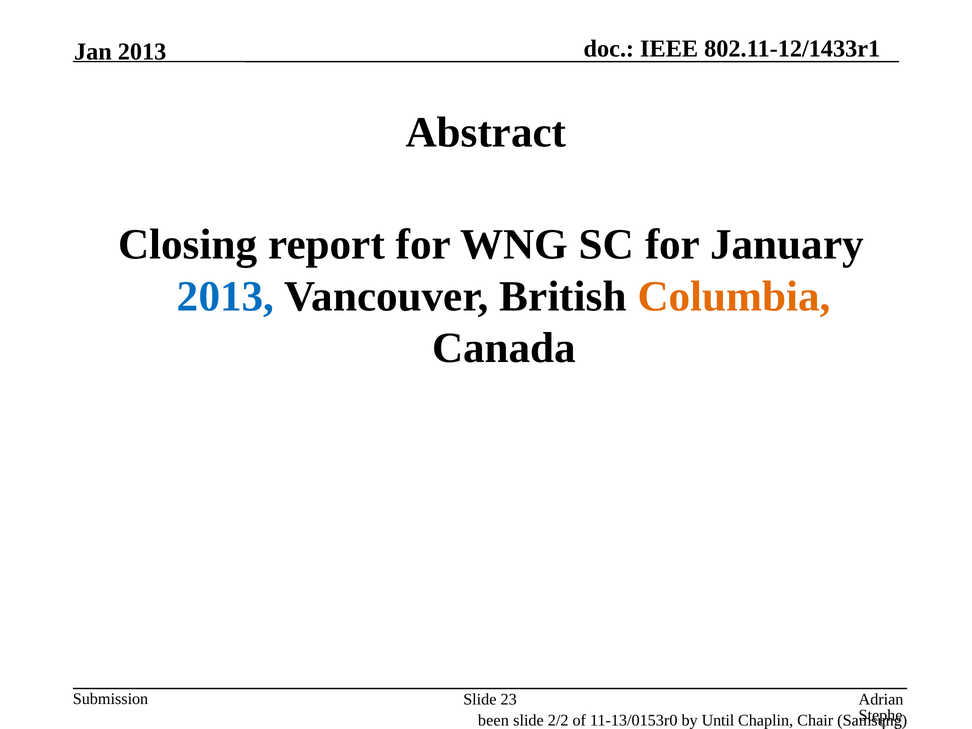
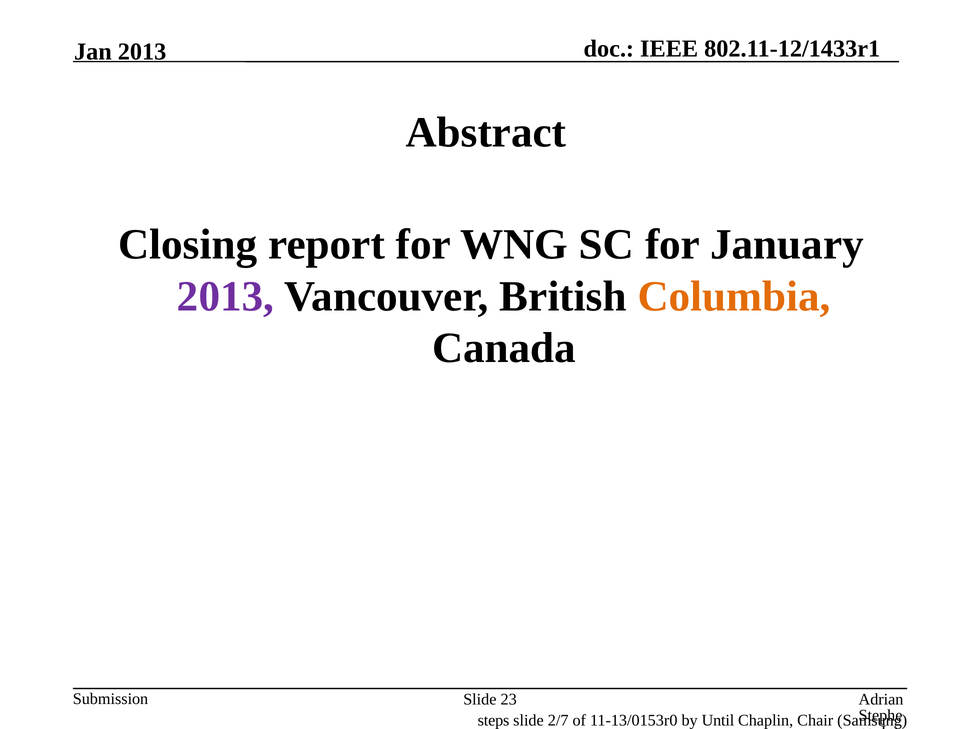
2013 colour: blue -> purple (226, 296)
been: been -> steps (494, 720)
2/2: 2/2 -> 2/7 (558, 720)
